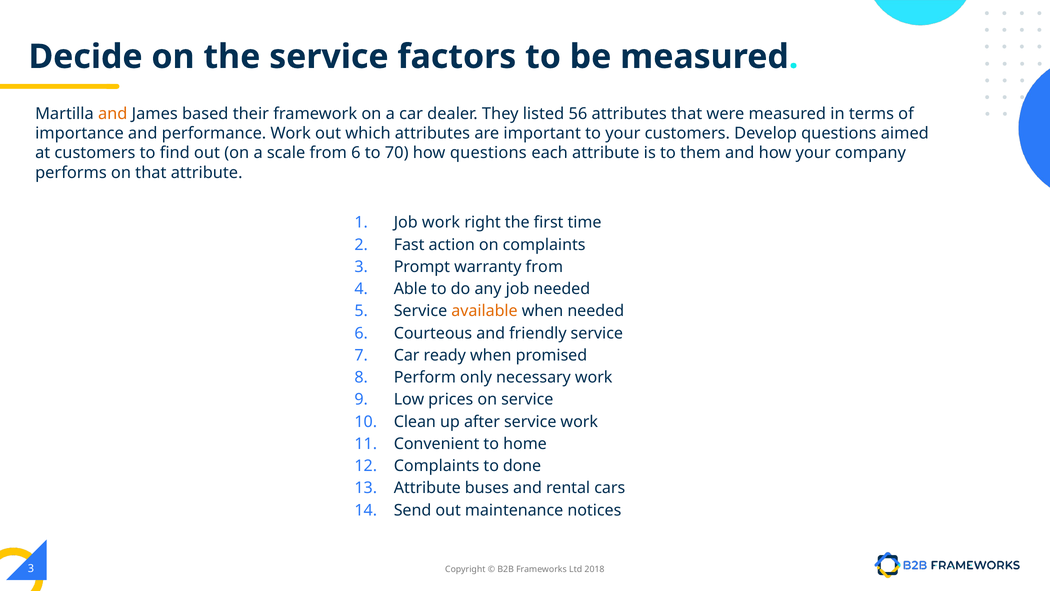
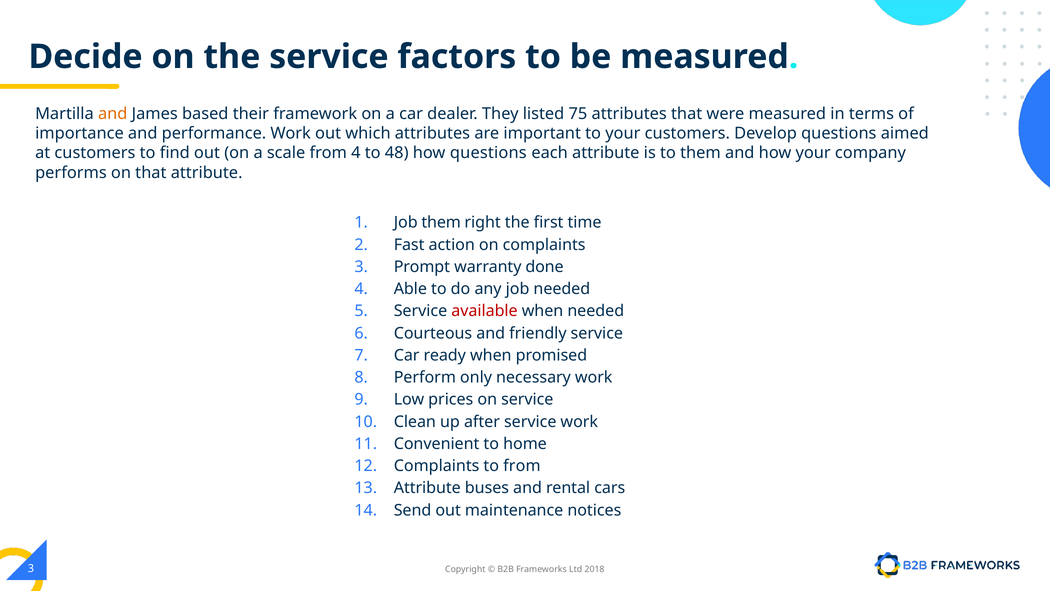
56: 56 -> 75 (578, 114)
from 6: 6 -> 4 (356, 153)
70: 70 -> 48 (397, 153)
Job work: work -> them (441, 223)
warranty from: from -> done (544, 267)
available colour: orange -> red (484, 311)
to done: done -> from (522, 466)
